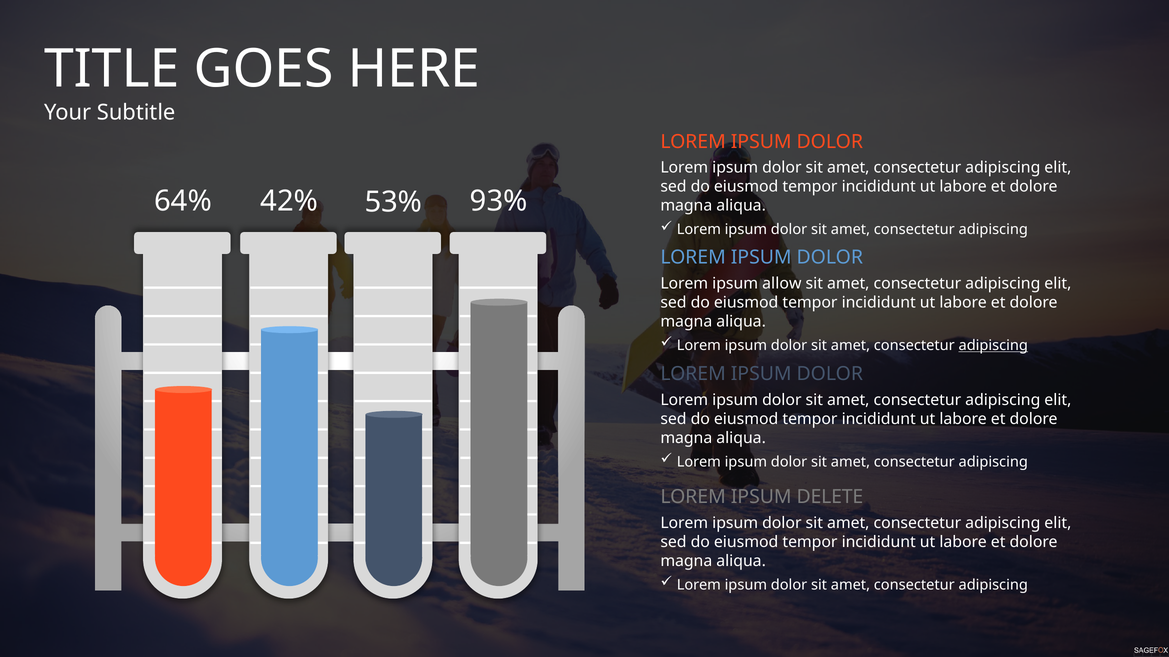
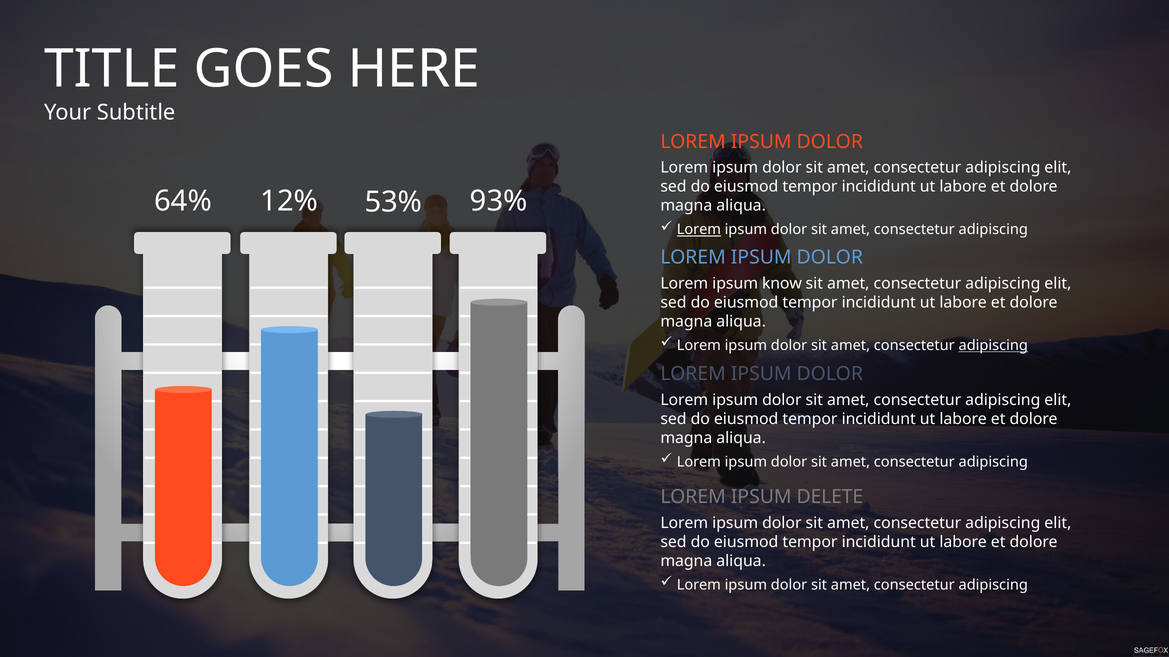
42%: 42% -> 12% (289, 201)
Lorem underline: none -> present (699, 230)
allow: allow -> know (782, 284)
